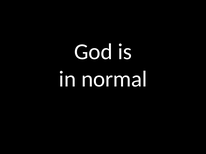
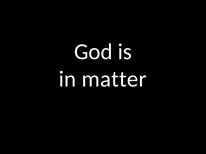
normal: normal -> matter (114, 79)
